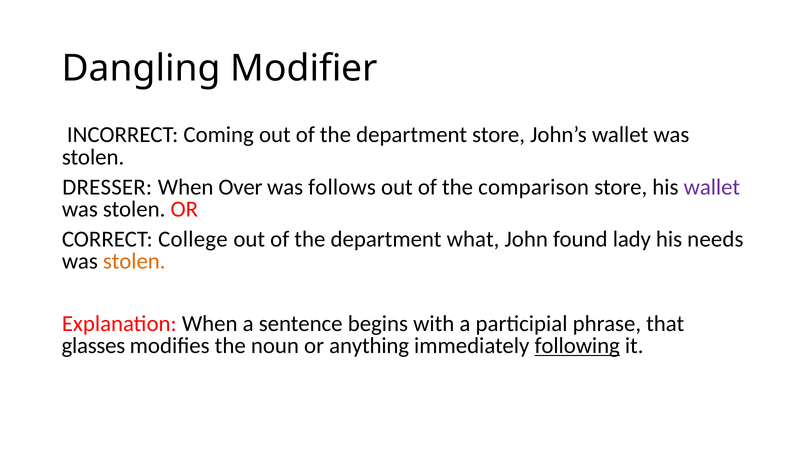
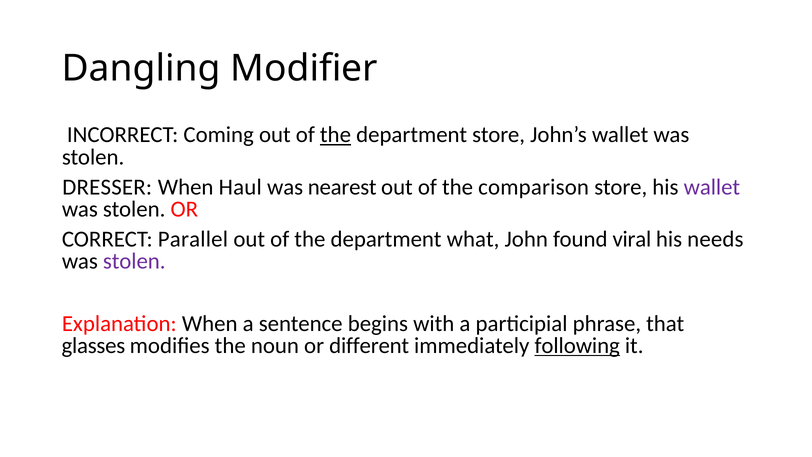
the underline: none -> present (335, 135)
Over: Over -> Haul (240, 187)
follows: follows -> nearest (342, 187)
College: College -> Parallel (193, 239)
lady: lady -> viral (632, 239)
stolen colour: orange -> purple (134, 261)
anything: anything -> different (369, 346)
